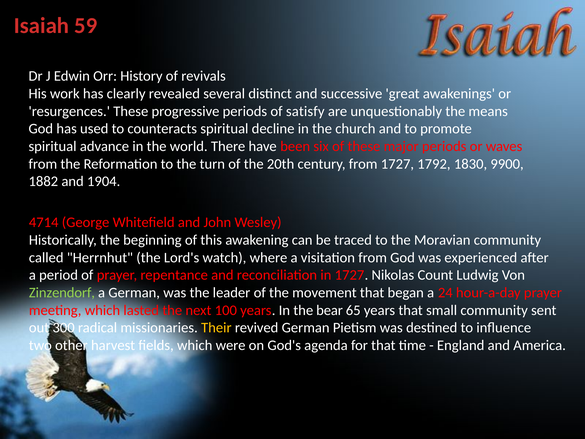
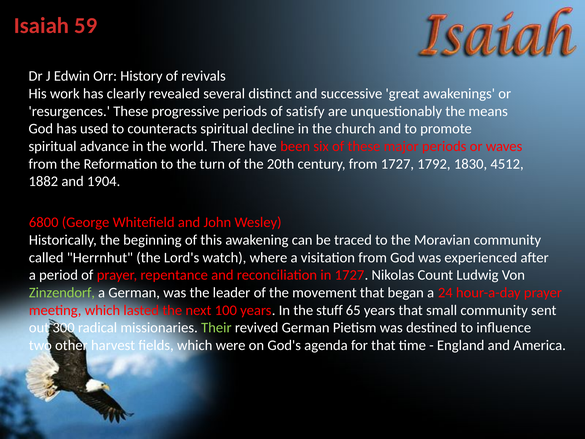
9900: 9900 -> 4512 (507, 164)
4714: 4714 -> 6800 (44, 222)
bear: bear -> stuff (330, 310)
Their colour: yellow -> light green (216, 328)
